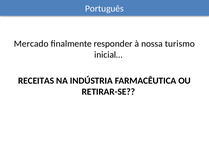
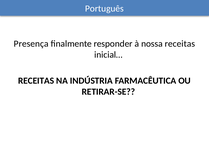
Mercado: Mercado -> Presença (31, 44)
nossa turismo: turismo -> receitas (180, 44)
